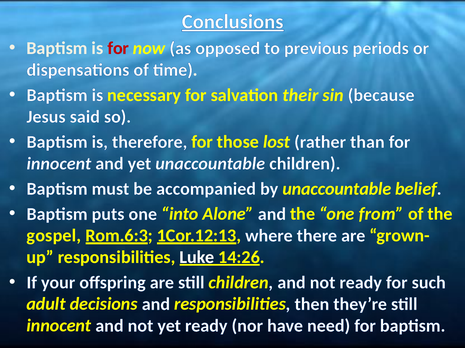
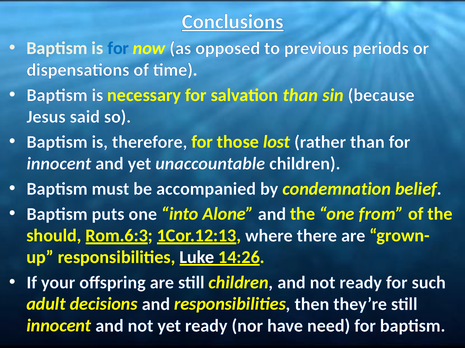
for colour: red -> blue (118, 48)
salvation their: their -> than (300, 95)
by unaccountable: unaccountable -> condemnation (337, 189)
gospel: gospel -> should (54, 236)
